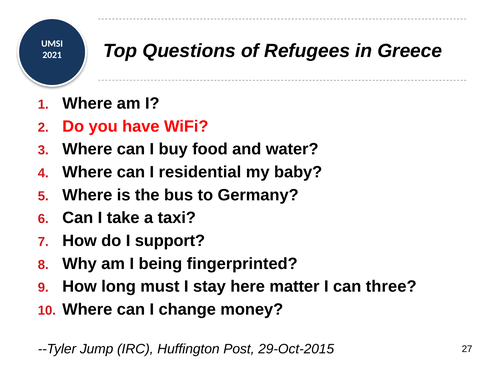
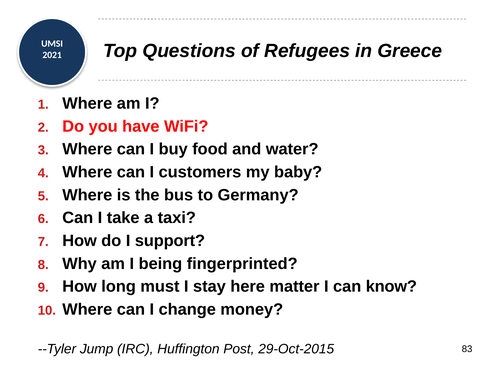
residential: residential -> customers (200, 172)
three: three -> know (391, 287)
27: 27 -> 83 (467, 349)
